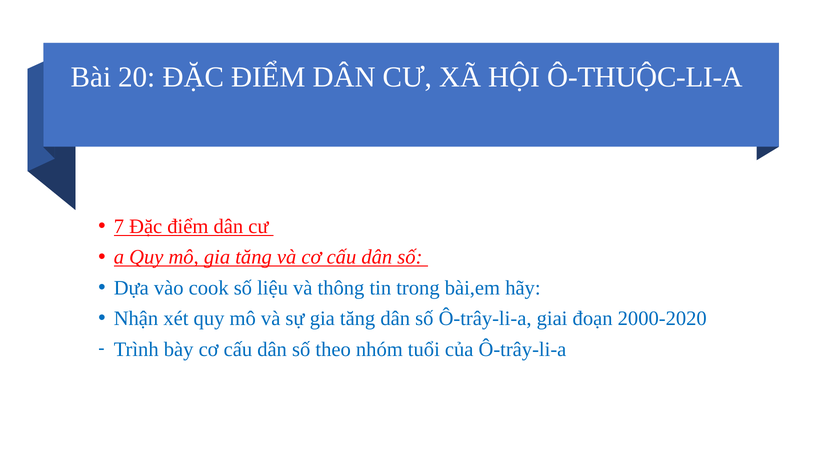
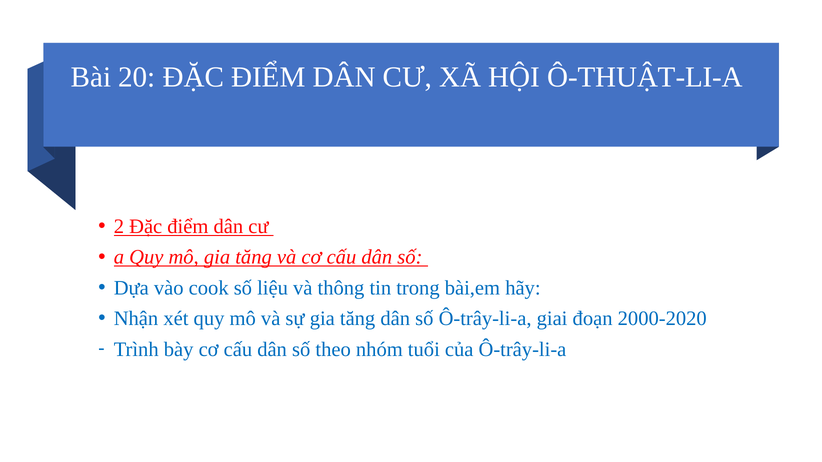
Ô-THUỘC-LI-A: Ô-THUỘC-LI-A -> Ô-THUẬT-LI-A (645, 77)
7: 7 -> 2 (119, 227)
